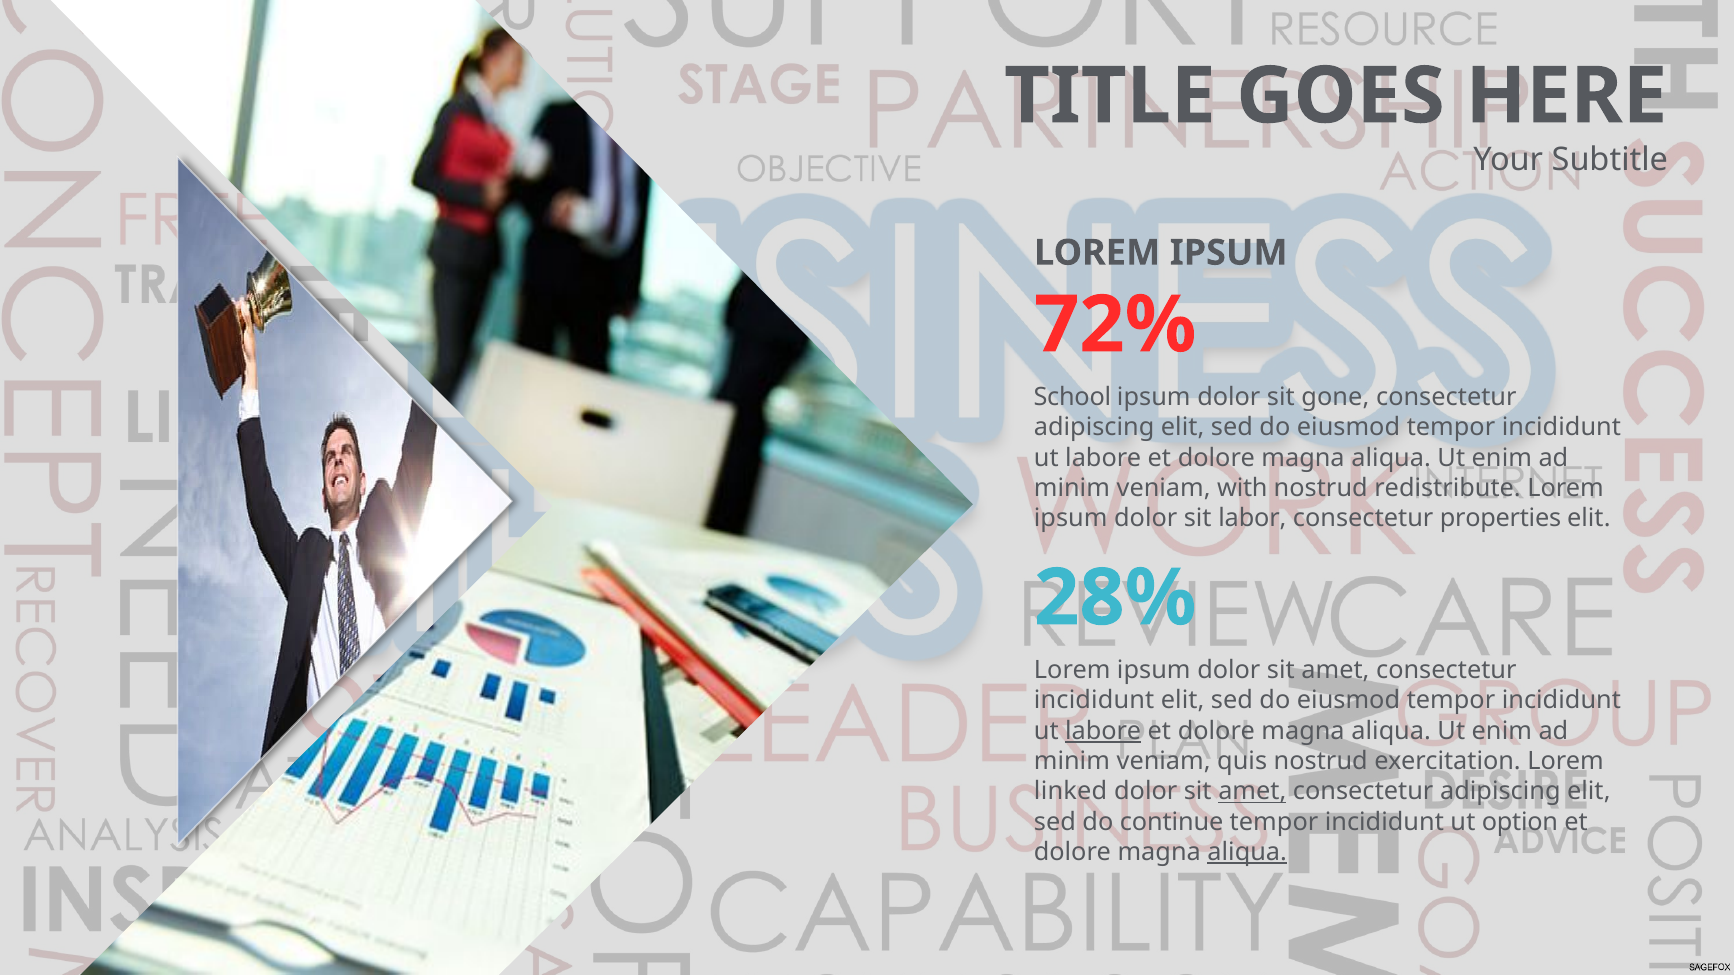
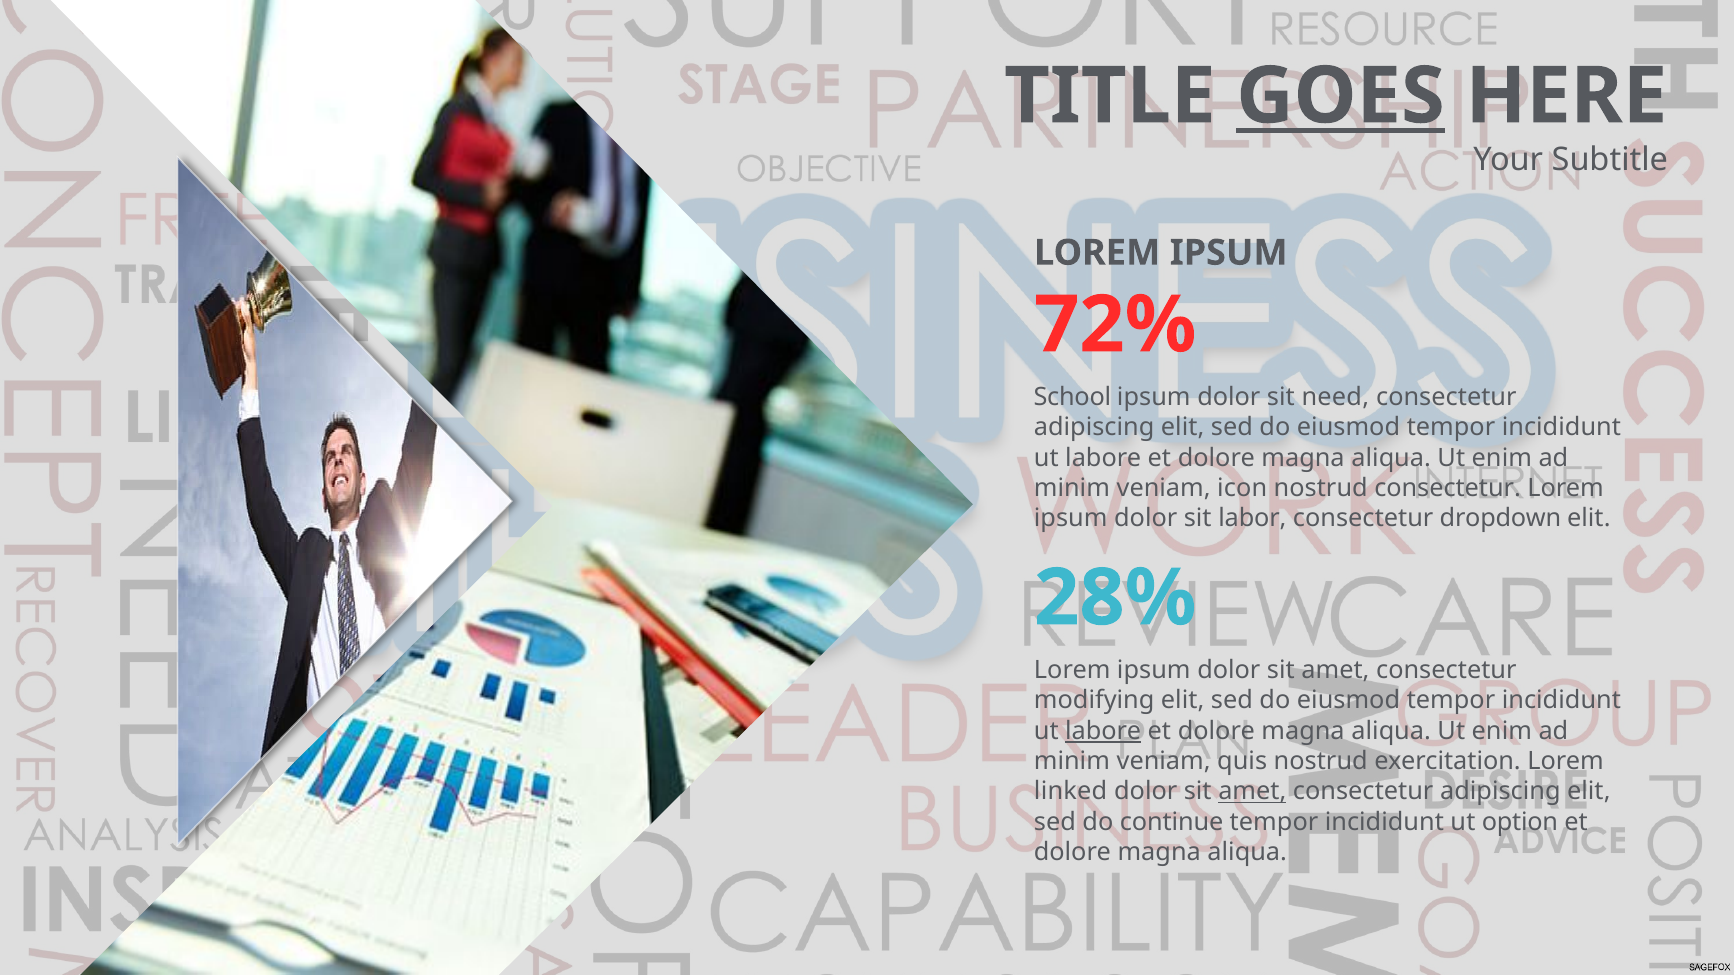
GOES underline: none -> present (1340, 96)
gone: gone -> need (1335, 397)
with: with -> icon (1242, 488)
nostrud redistribute: redistribute -> consectetur (1448, 488)
properties: properties -> dropdown (1500, 519)
incididunt: incididunt -> modifying (1094, 701)
aliqua underline: present -> none (1247, 853)
